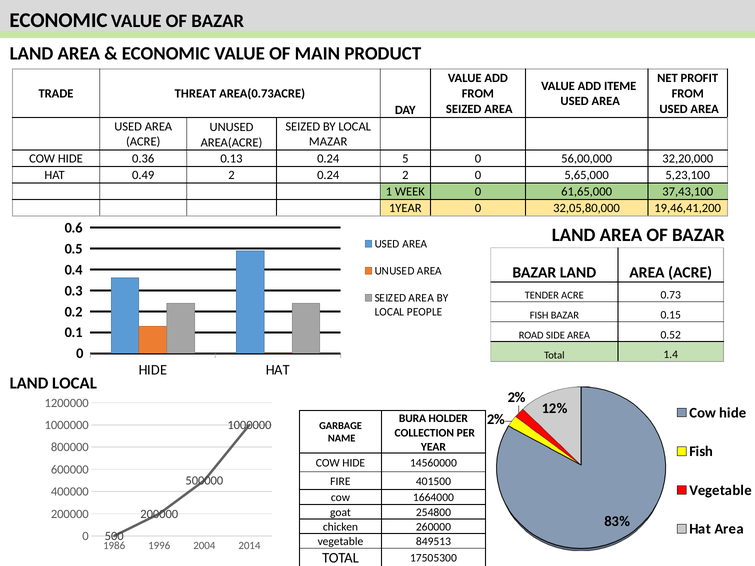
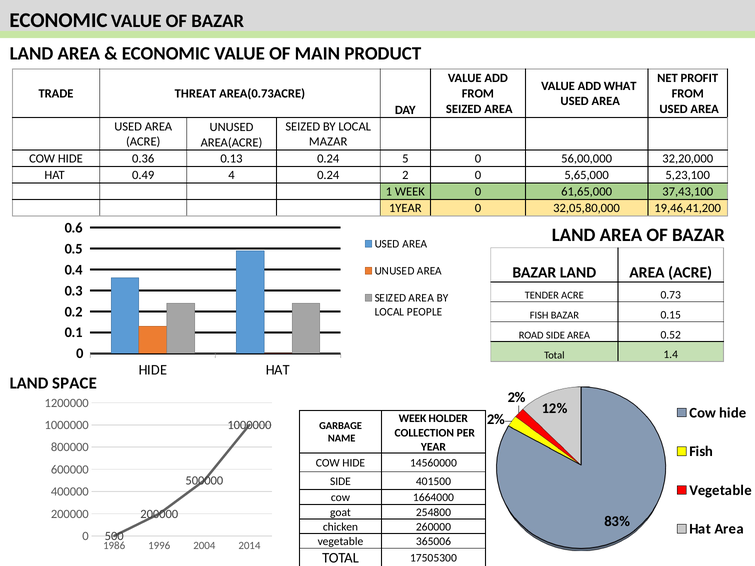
ITEME: ITEME -> WHAT (620, 86)
0.49 2: 2 -> 4 (232, 175)
LAND LOCAL: LOCAL -> SPACE (74, 383)
BURA: BURA -> WEEK (413, 419)
FIRE: FIRE -> SIDE (340, 481)
849513: 849513 -> 365006 (433, 542)
